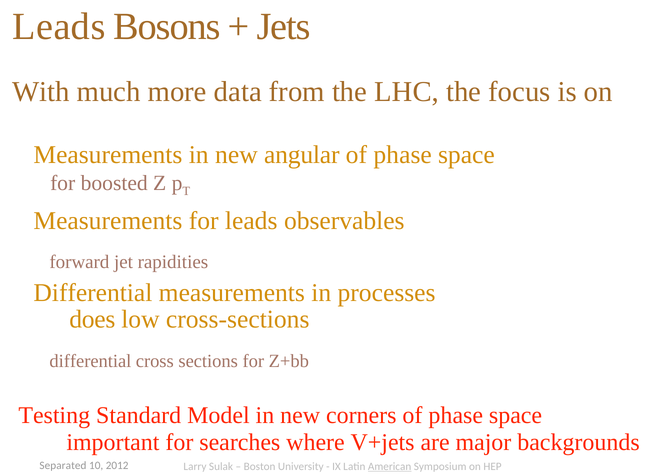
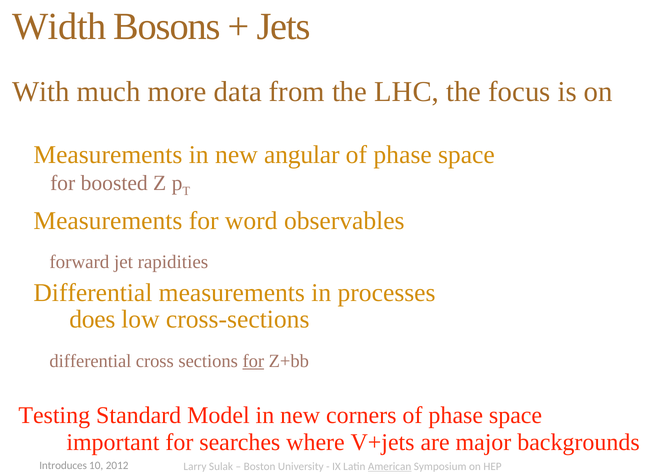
Leads: Leads -> Width (59, 27)
for leads: leads -> word (251, 220)
for underline: none -> present (253, 360)
Separated: Separated -> Introduces (63, 465)
